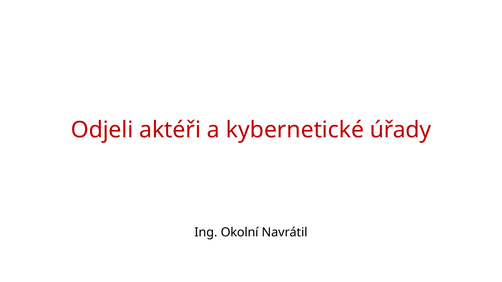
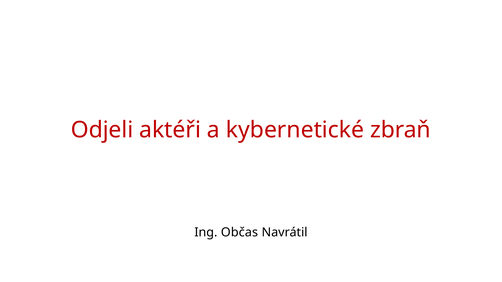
úřady: úřady -> zbraň (401, 130)
Okolní: Okolní -> Občas (239, 233)
